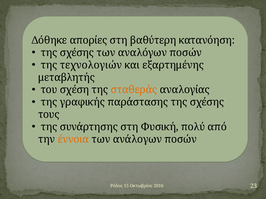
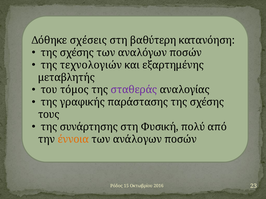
απορίες: απορίες -> σχέσεις (88, 40)
σχέση: σχέση -> τόμος (74, 90)
σταθεράς colour: orange -> purple (134, 90)
